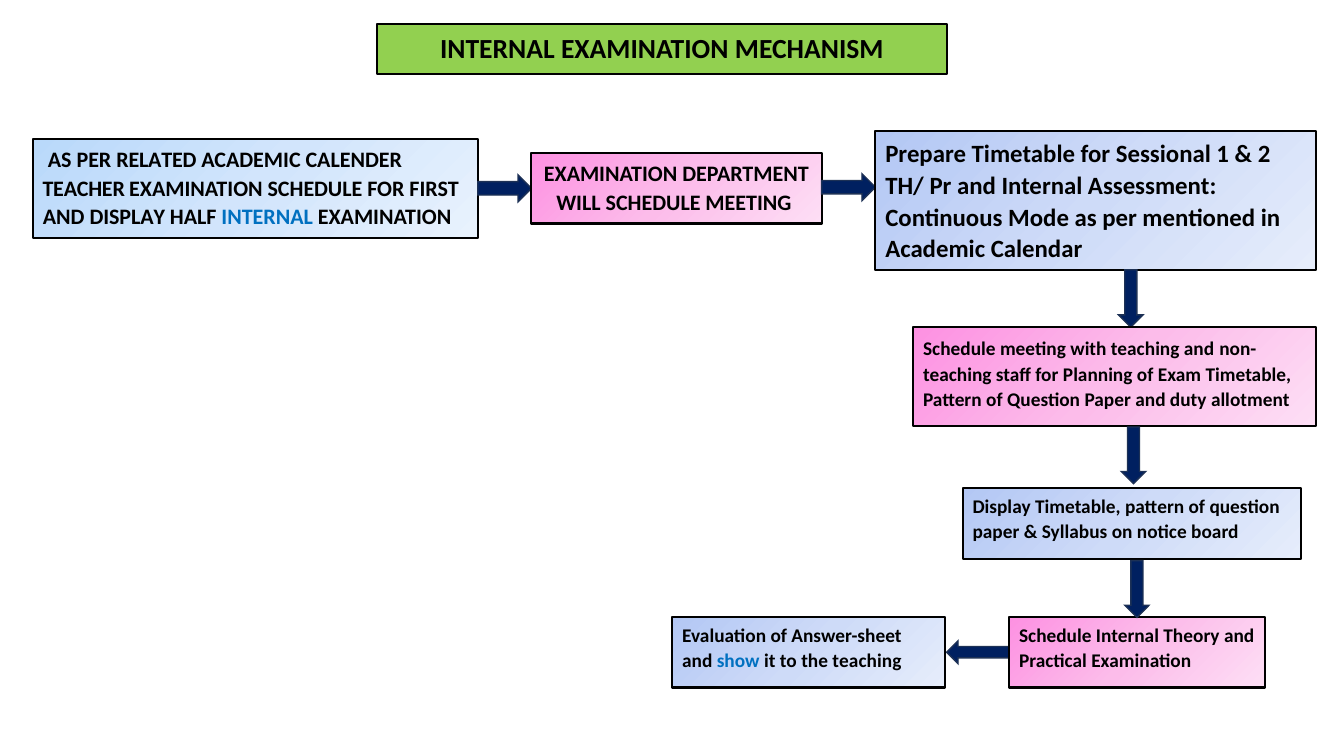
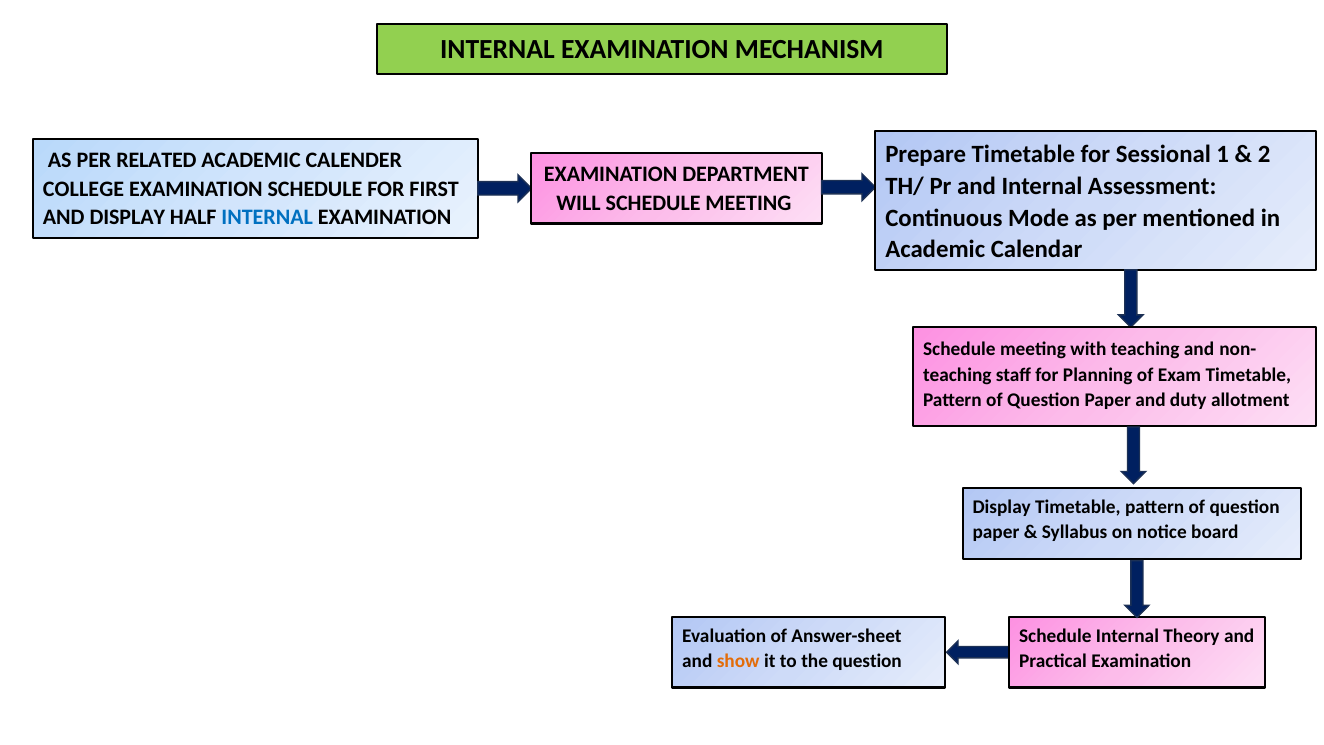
TEACHER: TEACHER -> COLLEGE (84, 189)
show colour: blue -> orange (738, 661)
the teaching: teaching -> question (867, 661)
